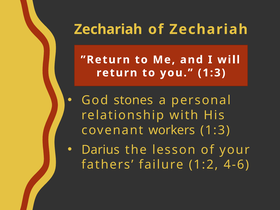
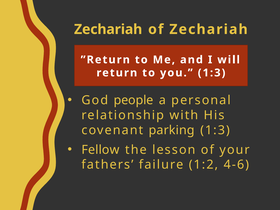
stones: stones -> people (134, 100)
workers: workers -> parking (172, 130)
Darius: Darius -> Fellow (101, 150)
